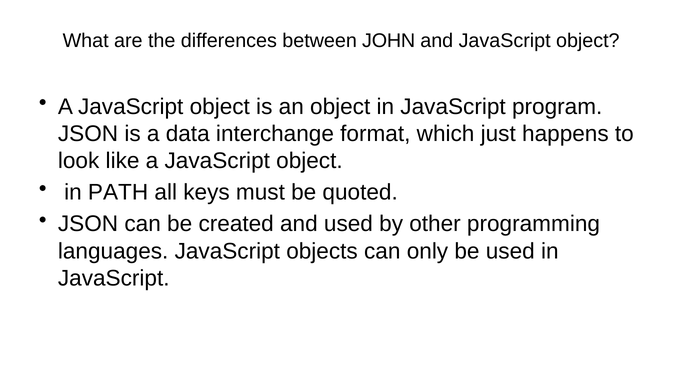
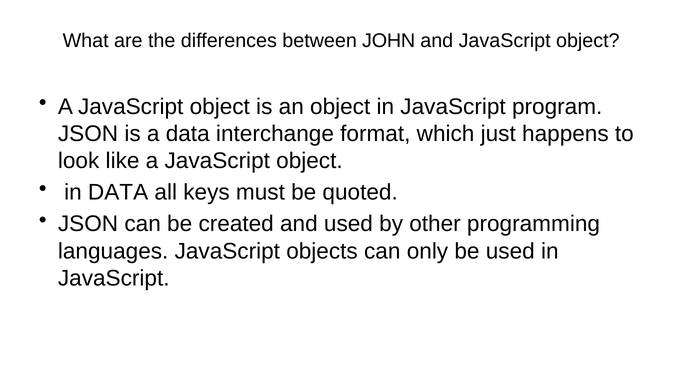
in PATH: PATH -> DATA (118, 192)
